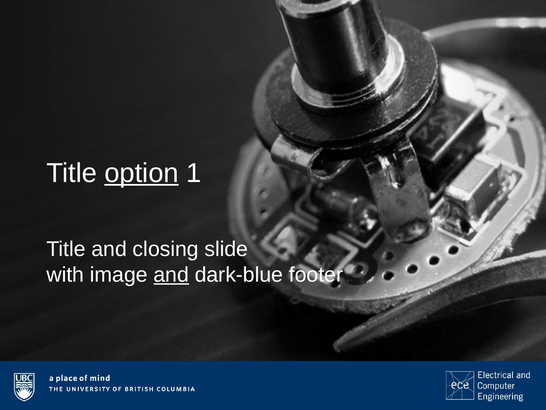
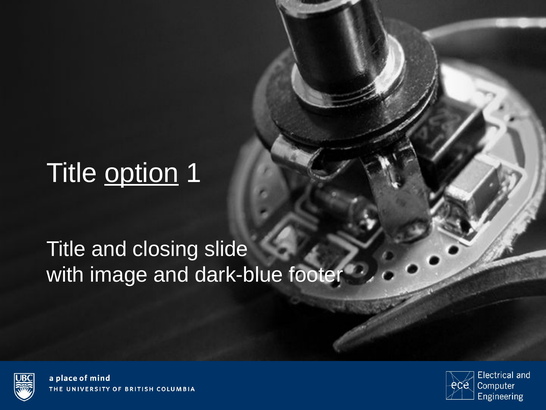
and underline: present -> none (171, 274)
